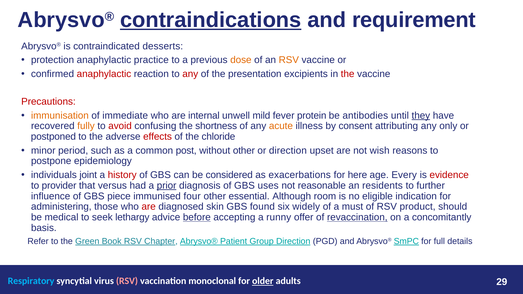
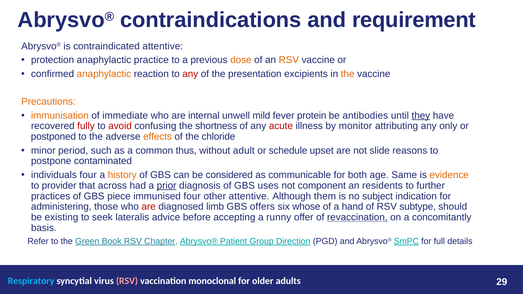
contraindications underline: present -> none (211, 20)
contraindicated desserts: desserts -> attentive (163, 46)
anaphylactic colour: red -> orange (104, 74)
the colour: red -> orange (348, 74)
Precautions colour: red -> orange (48, 102)
fully colour: orange -> red (86, 126)
acute colour: orange -> red (281, 126)
consent: consent -> monitor (355, 126)
effects colour: red -> orange (158, 137)
post: post -> thus (186, 151)
without other: other -> adult (244, 151)
or direction: direction -> schedule (288, 151)
wish: wish -> slide (380, 151)
epidemiology: epidemiology -> contaminated (103, 161)
individuals joint: joint -> four (88, 175)
history colour: red -> orange (122, 175)
exacerbations: exacerbations -> communicable (300, 175)
here: here -> both (357, 175)
Every: Every -> Same (404, 175)
evidence colour: red -> orange (449, 175)
versus: versus -> across (112, 186)
reasonable: reasonable -> component (322, 186)
influence: influence -> practices (51, 196)
other essential: essential -> attentive (249, 196)
room: room -> them (325, 196)
eligible: eligible -> subject (378, 196)
skin: skin -> limb (215, 207)
found: found -> offers (262, 207)
widely: widely -> whose (306, 207)
must: must -> hand (353, 207)
product: product -> subtype (418, 207)
medical: medical -> existing (61, 217)
lethargy: lethargy -> lateralis (132, 217)
before underline: present -> none (197, 217)
older underline: present -> none (263, 281)
